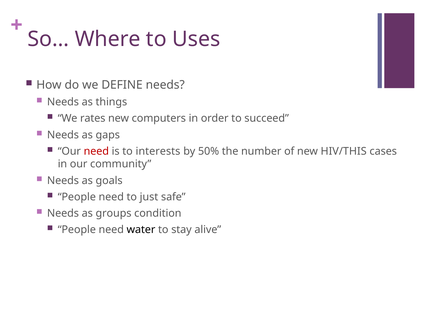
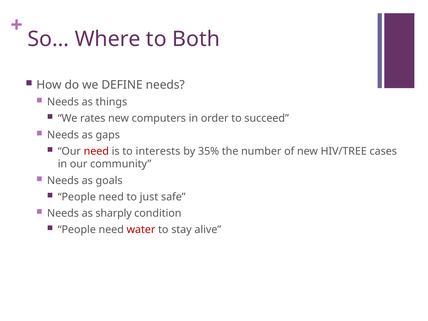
Uses: Uses -> Both (196, 39)
50%: 50% -> 35% (209, 151)
HIV/THIS: HIV/THIS -> HIV/TREE (344, 151)
groups: groups -> sharply (114, 213)
water colour: black -> red (141, 230)
